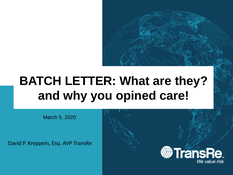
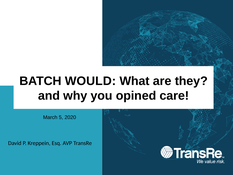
LETTER: LETTER -> WOULD (90, 81)
